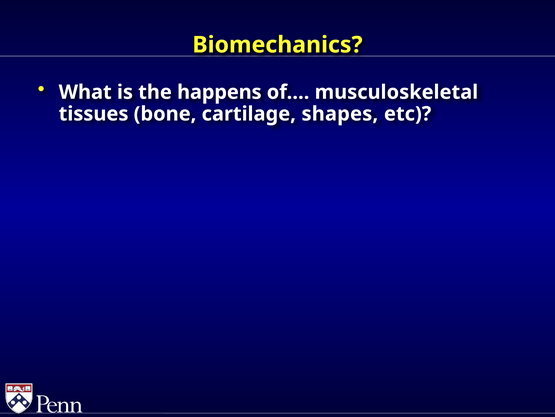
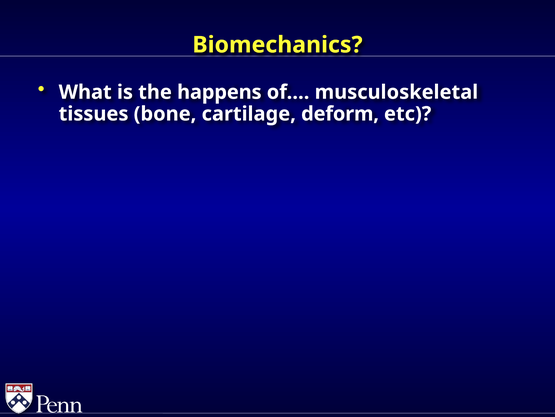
shapes: shapes -> deform (340, 114)
